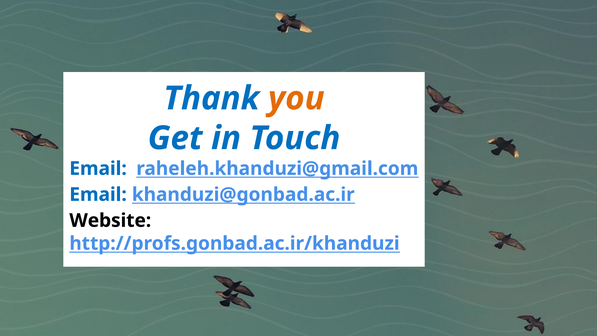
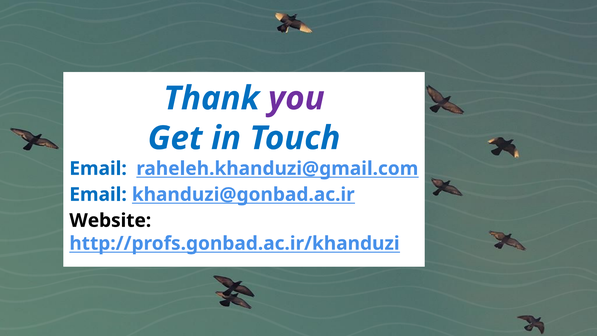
you colour: orange -> purple (296, 98)
